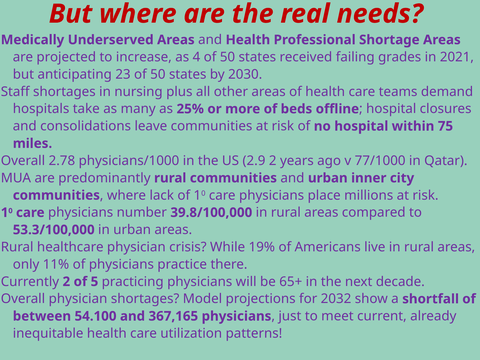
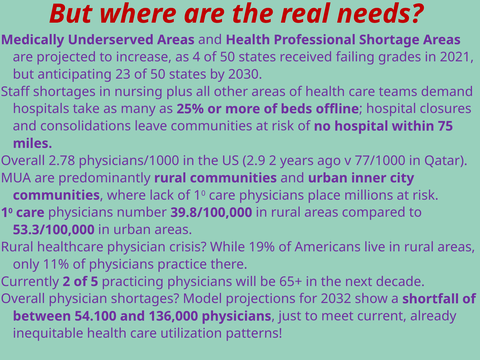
367,165: 367,165 -> 136,000 (173, 316)
